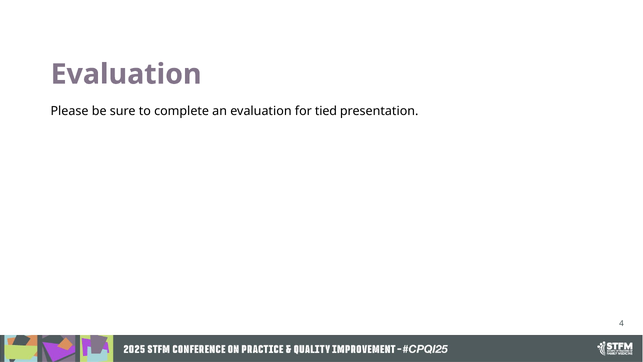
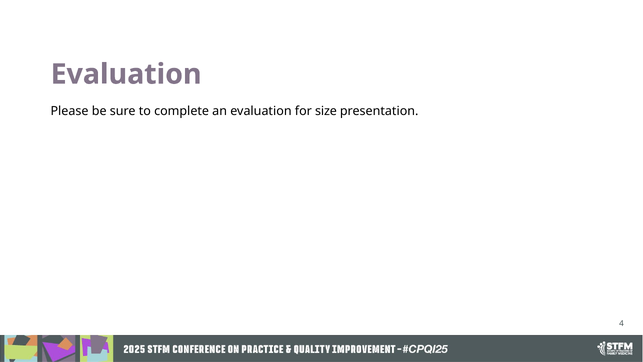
tied: tied -> size (326, 111)
